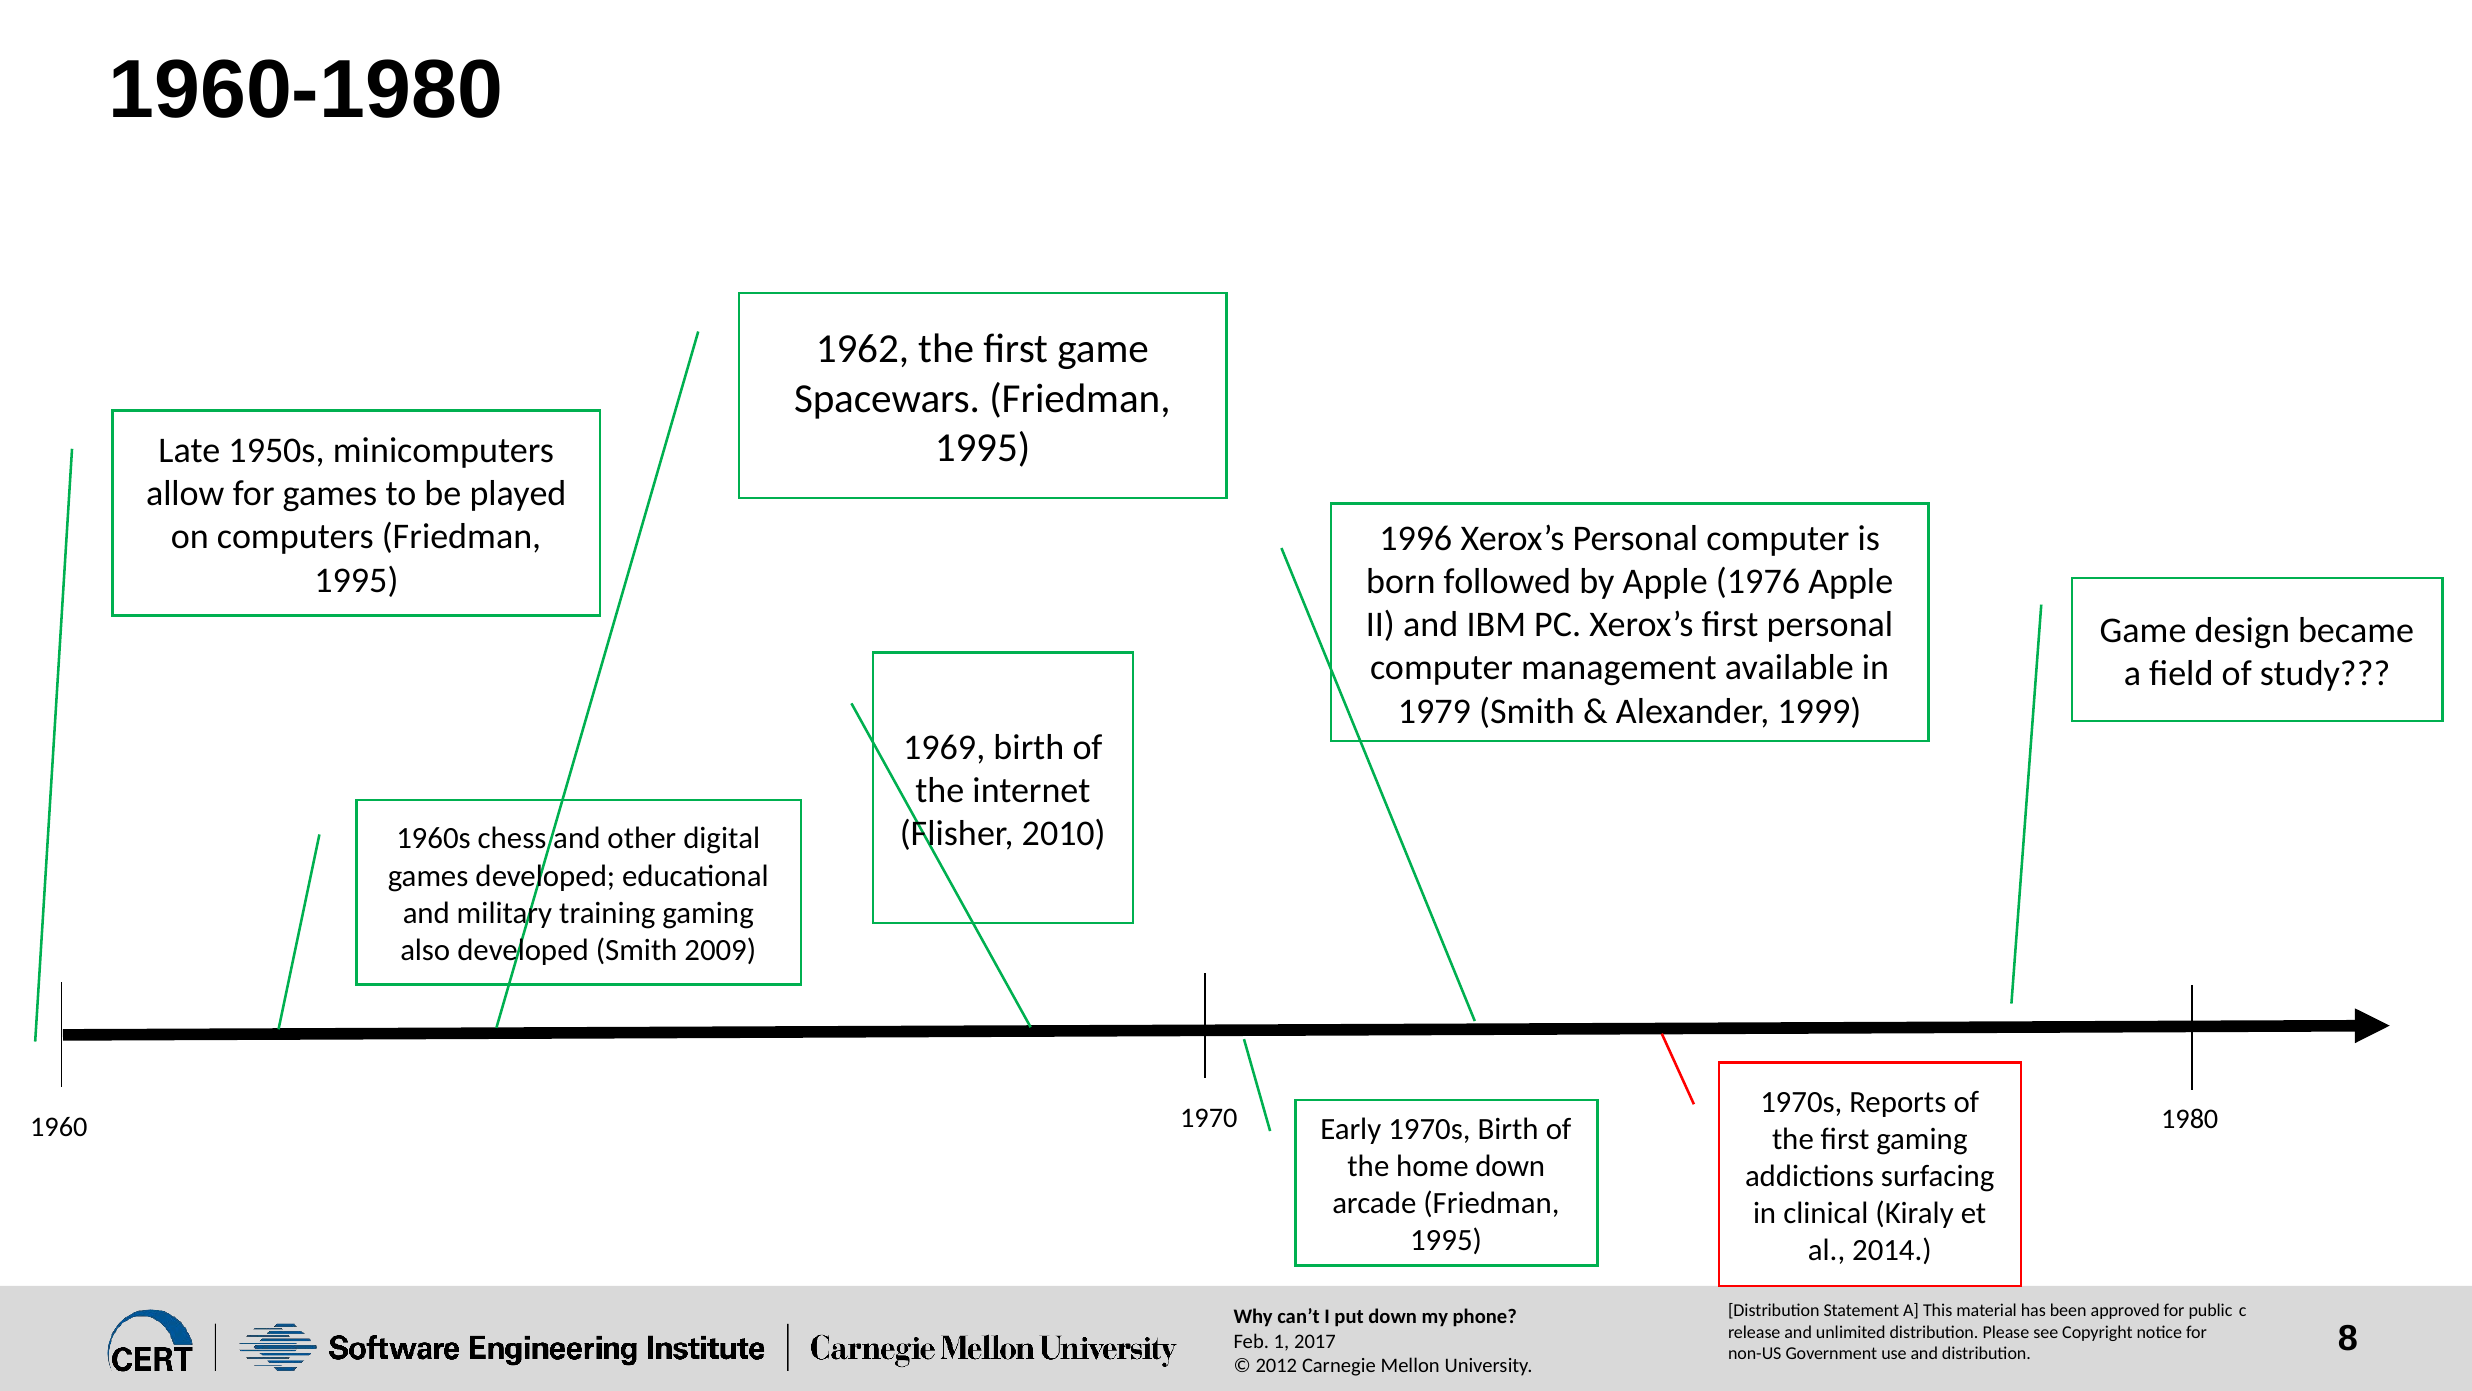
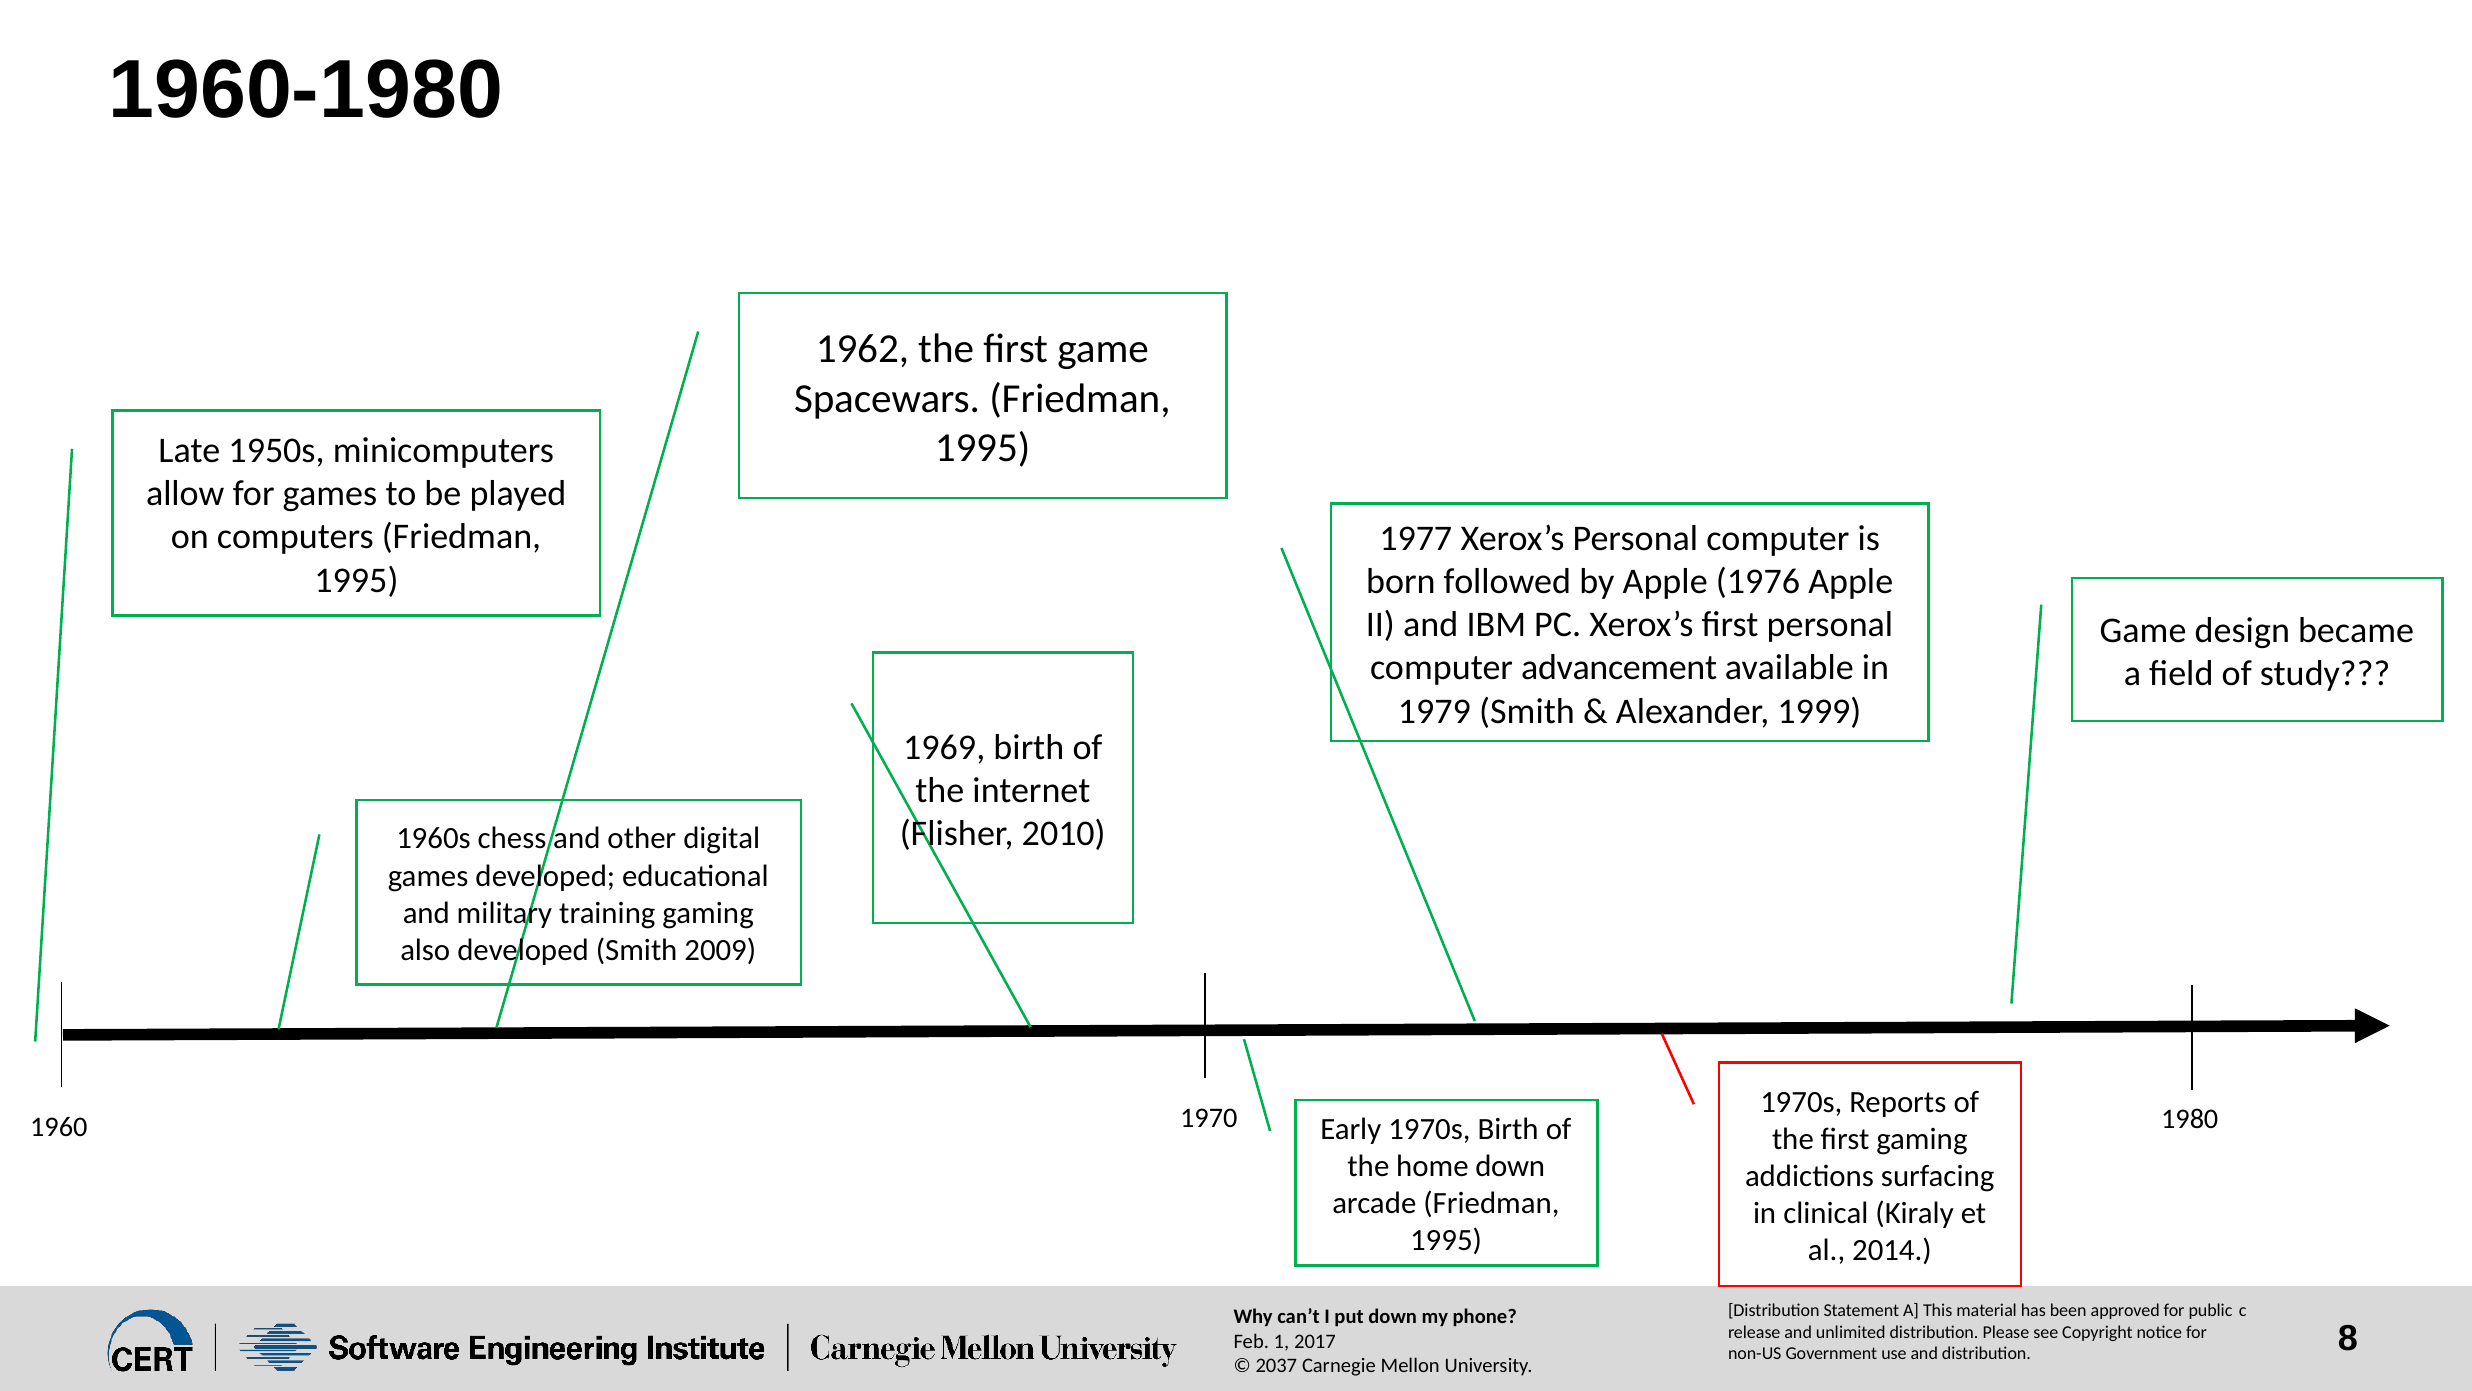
1996: 1996 -> 1977 (1416, 538)
management: management -> advancement (1619, 668)
2012: 2012 -> 2037 (1276, 1366)
